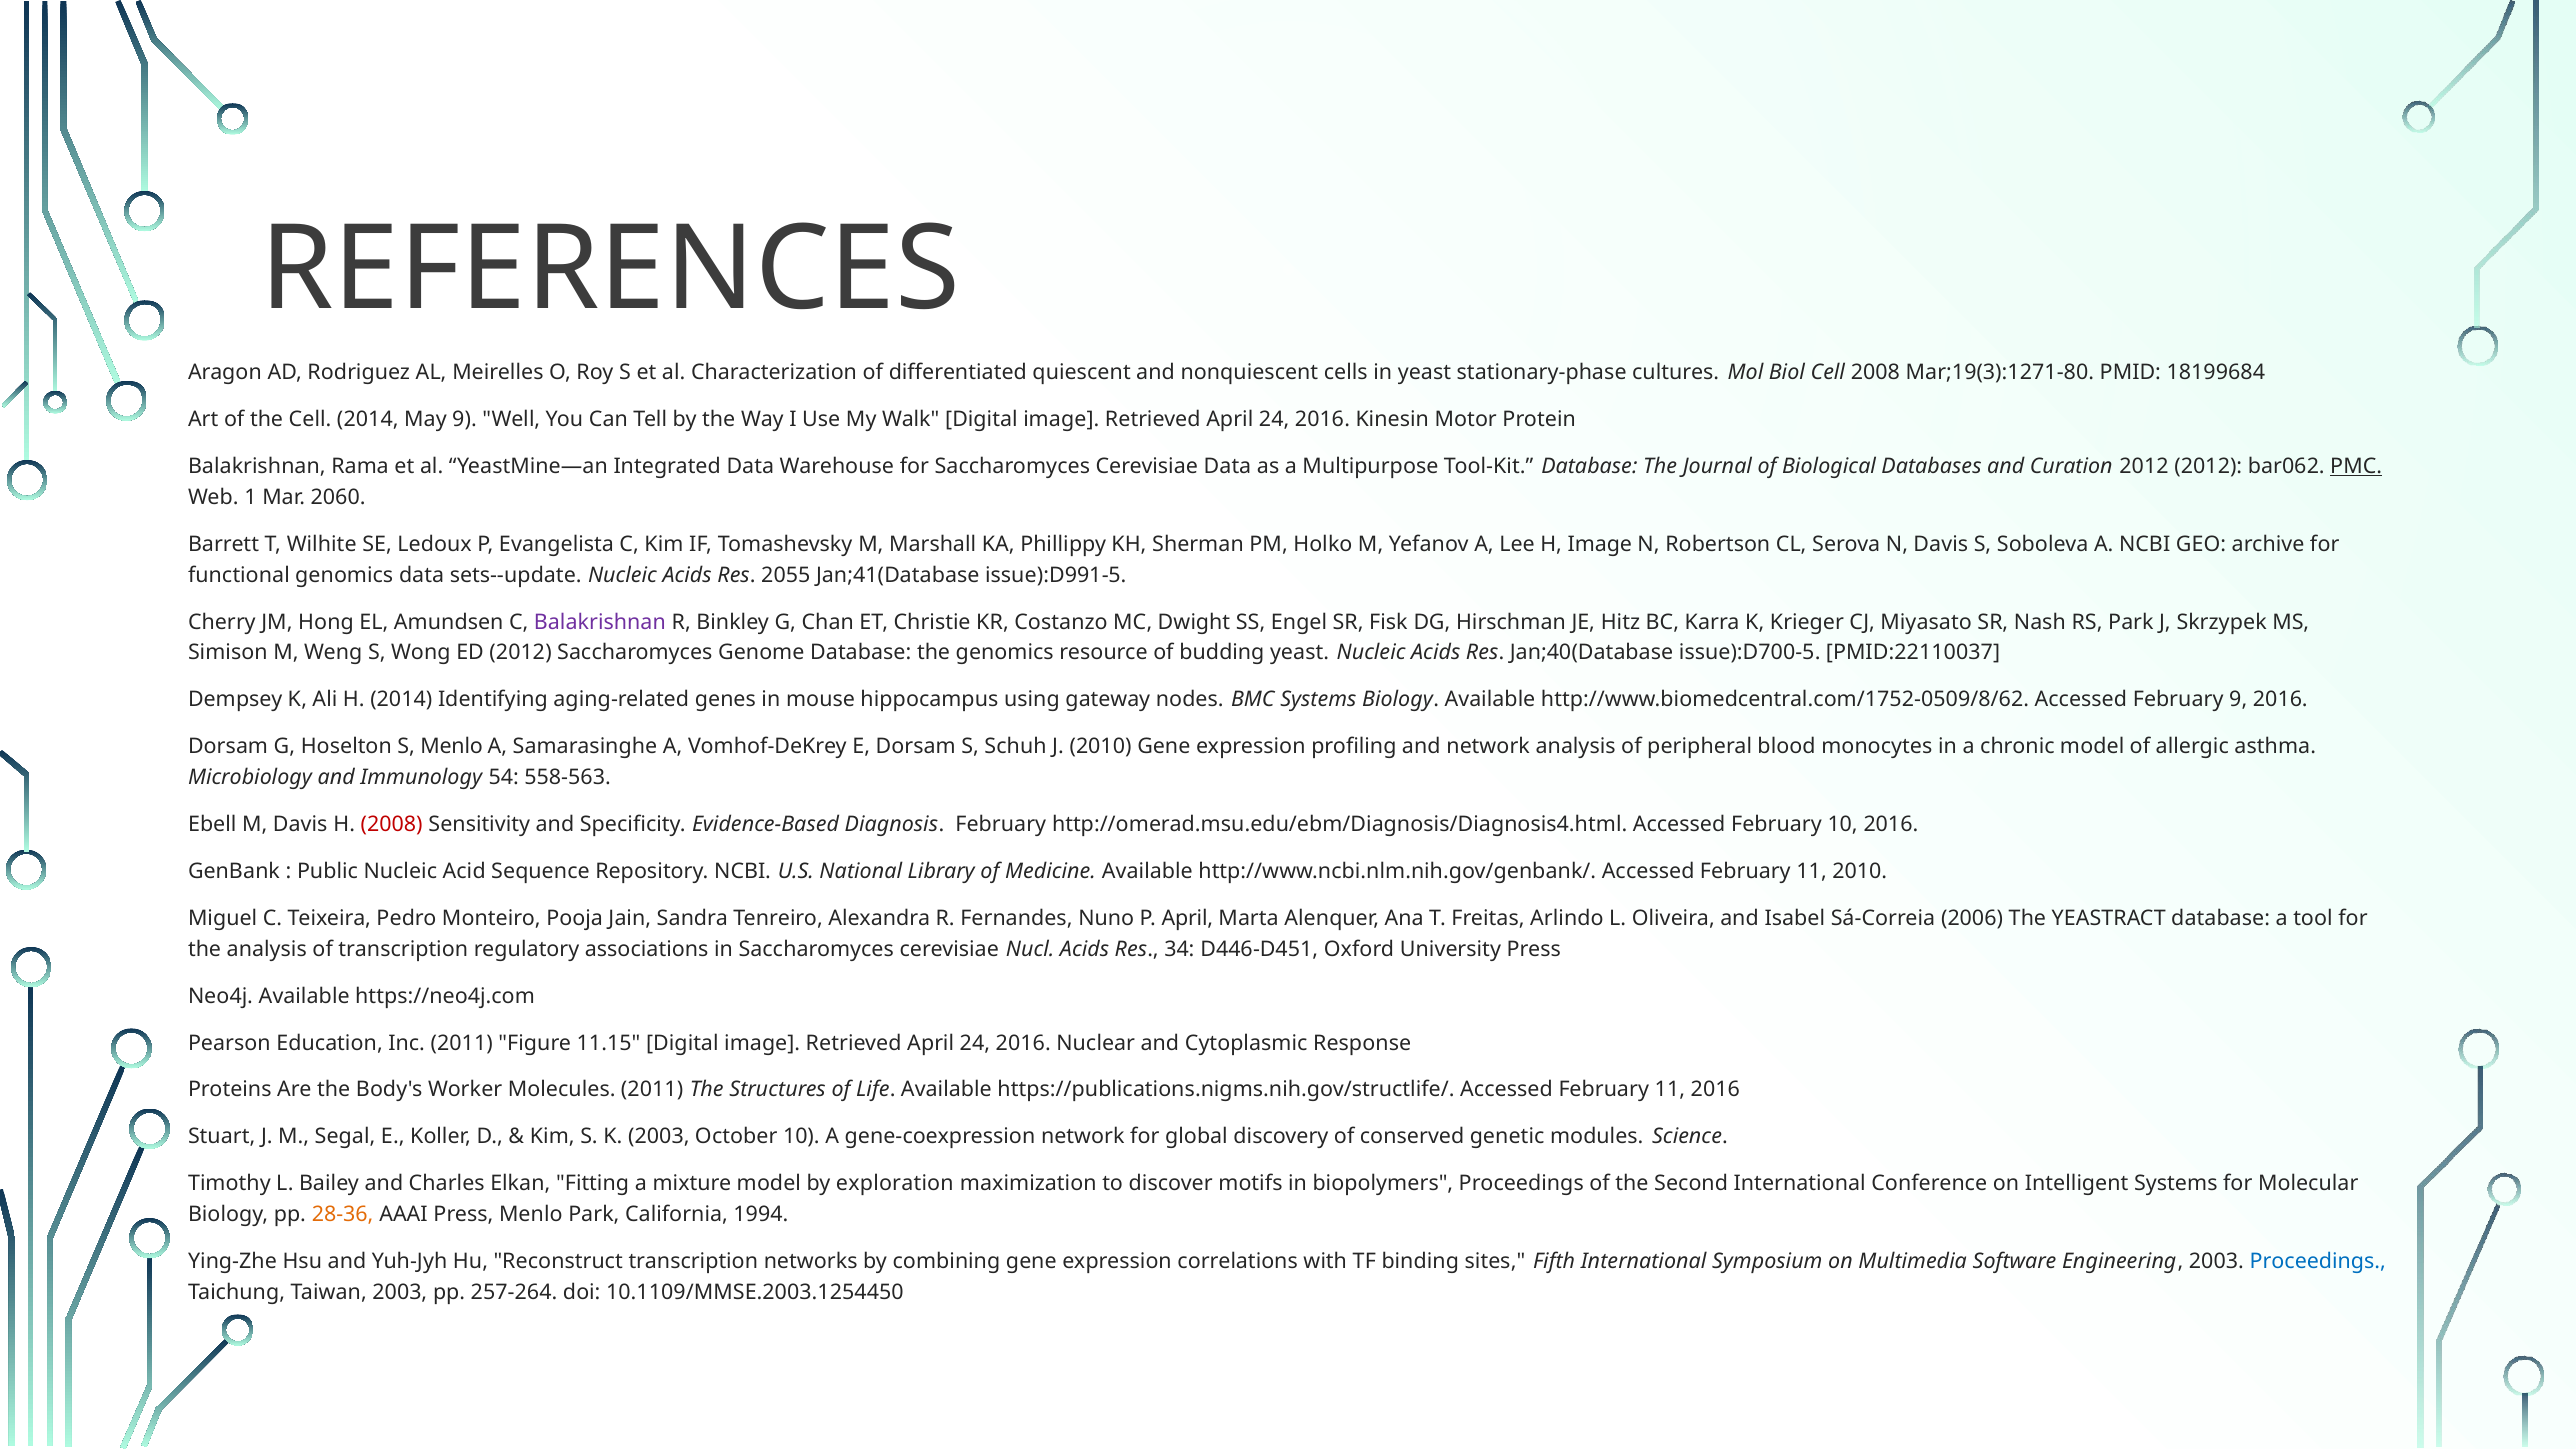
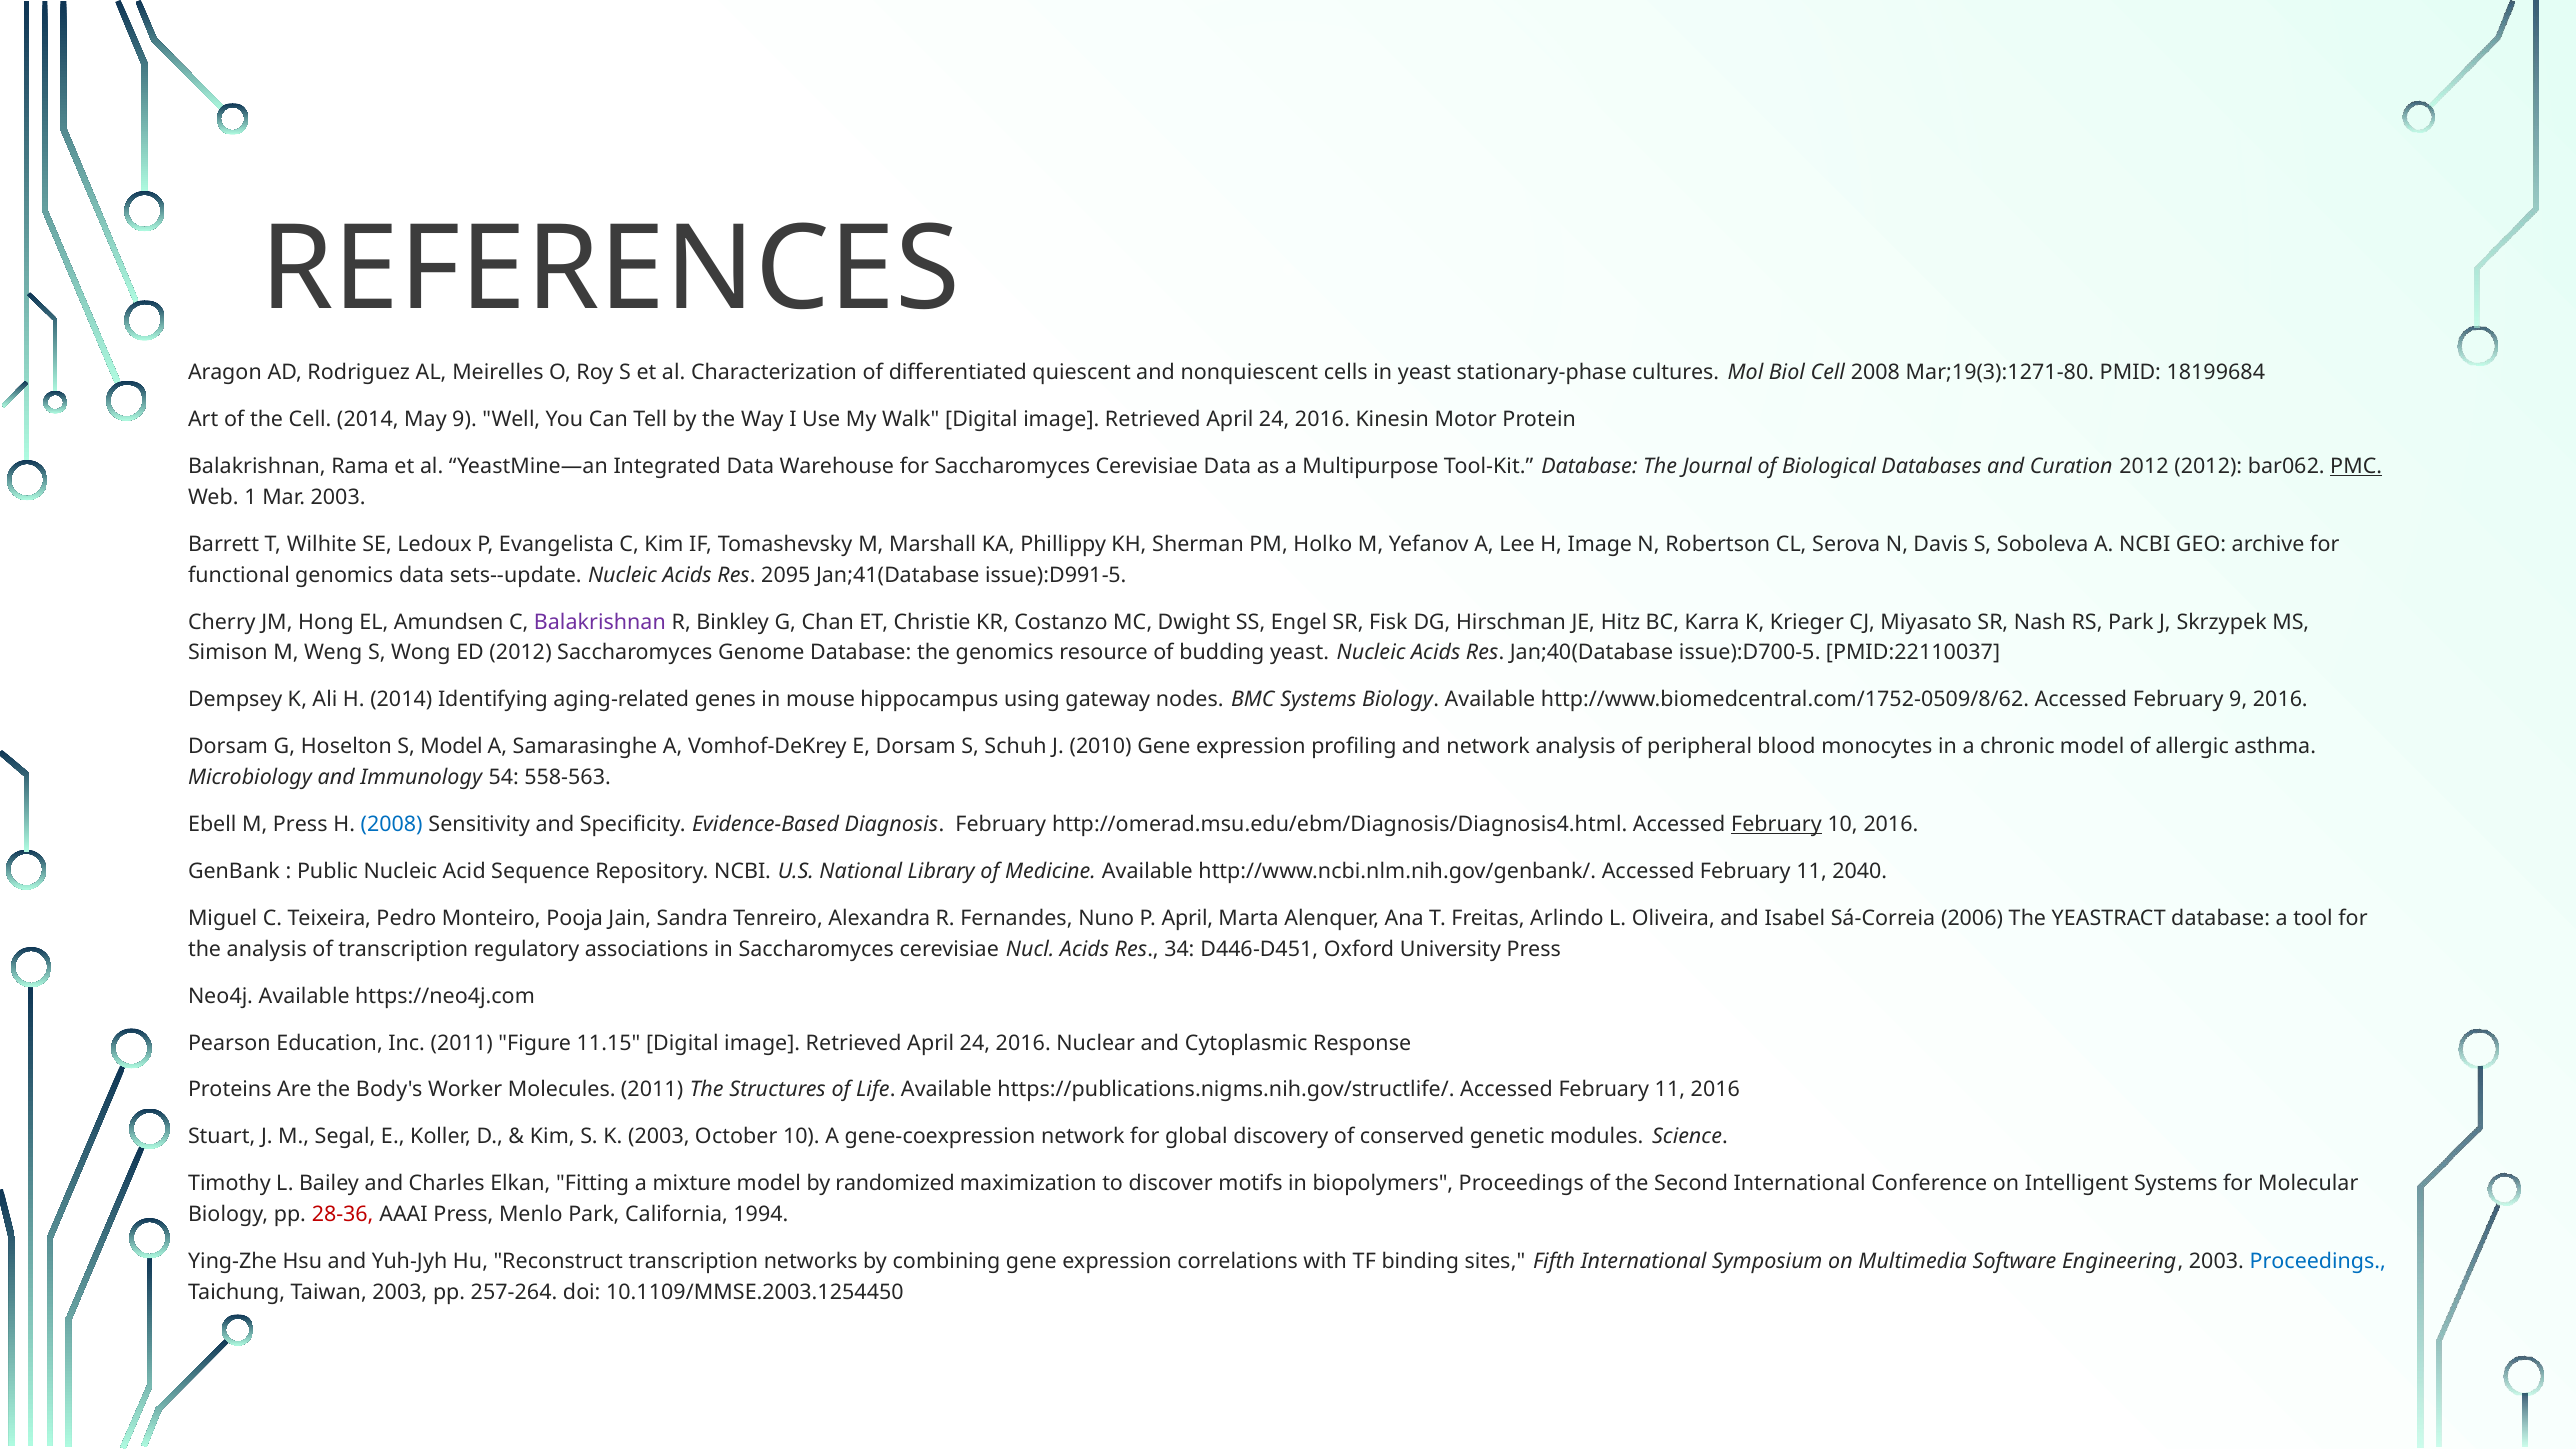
Mar 2060: 2060 -> 2003 (338, 497)
2055: 2055 -> 2095 (786, 575)
S Menlo: Menlo -> Model (452, 747)
M Davis: Davis -> Press (300, 824)
2008 colour: red -> blue (392, 824)
February underline: none -> present (1776, 824)
11 2010: 2010 -> 2040 (1860, 871)
exploration: exploration -> randomized (895, 1184)
28-36 colour: orange -> red (343, 1215)
